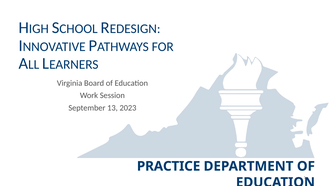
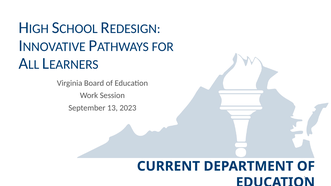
PRACTICE: PRACTICE -> CURRENT (168, 166)
